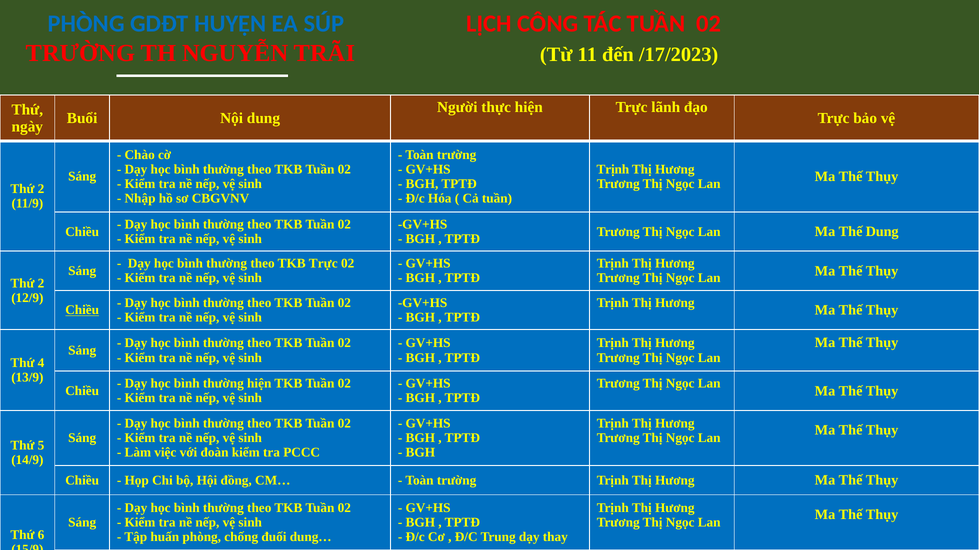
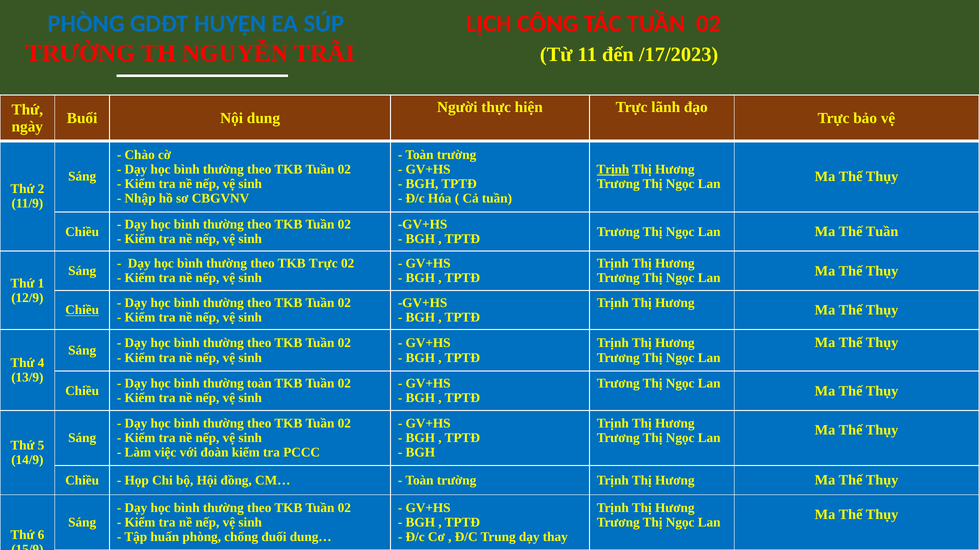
Trịnh underline: none -> present (613, 169)
Thế Dung: Dung -> Tuần (882, 232)
2: 2 -> 1 (41, 284)
thường hiện: hiện -> toàn (259, 384)
